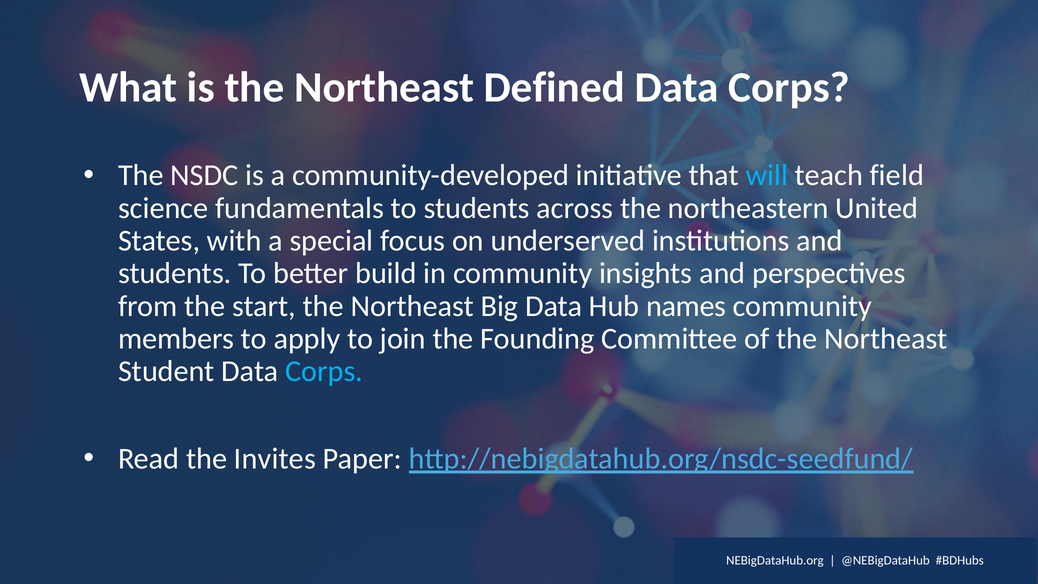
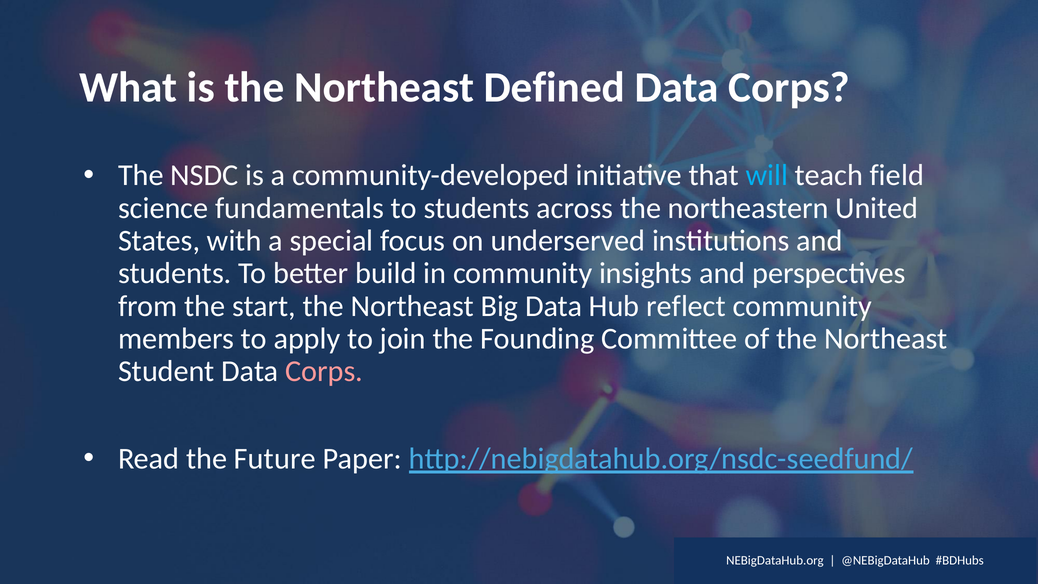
names: names -> reflect (686, 306)
Corps colour: light blue -> pink (324, 371)
Invites: Invites -> Future (275, 459)
